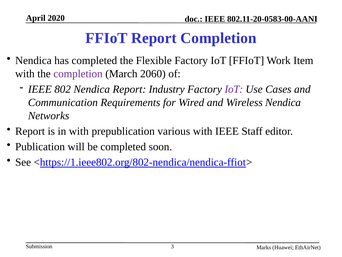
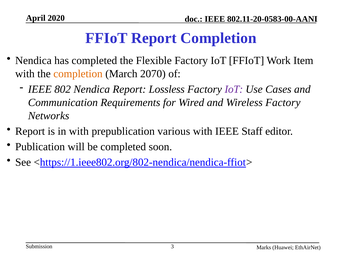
completion colour: purple -> orange (78, 74)
2060: 2060 -> 2070 (153, 74)
Industry: Industry -> Lossless (167, 89)
Wireless Nendica: Nendica -> Factory (283, 102)
